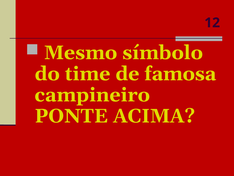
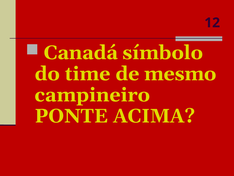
Mesmo: Mesmo -> Canadá (81, 53)
famosa: famosa -> mesmo (180, 74)
